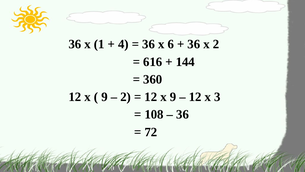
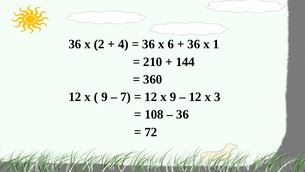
1: 1 -> 2 (99, 44)
x 2: 2 -> 1 (216, 44)
616: 616 -> 210 (153, 62)
2: 2 -> 7 (126, 97)
